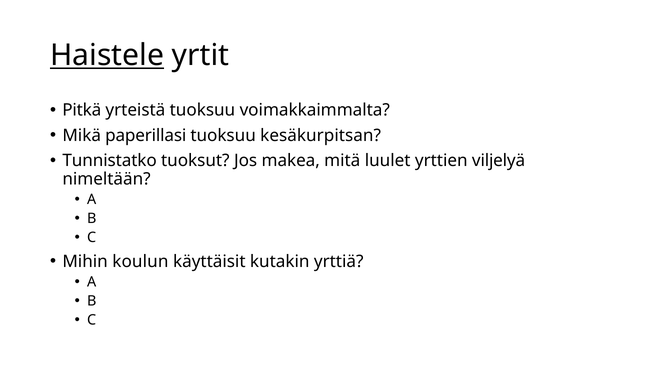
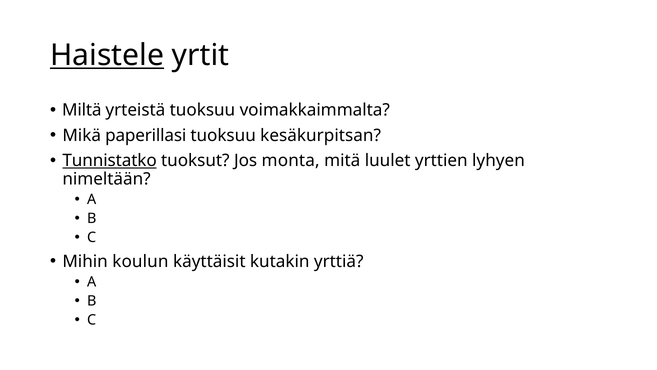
Pitkä: Pitkä -> Miltä (82, 110)
Tunnistatko underline: none -> present (110, 161)
makea: makea -> monta (291, 161)
viljelyä: viljelyä -> lyhyen (498, 161)
